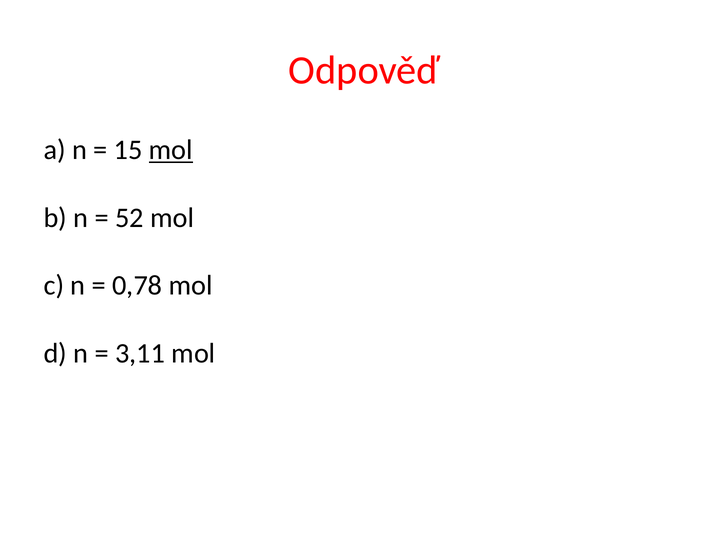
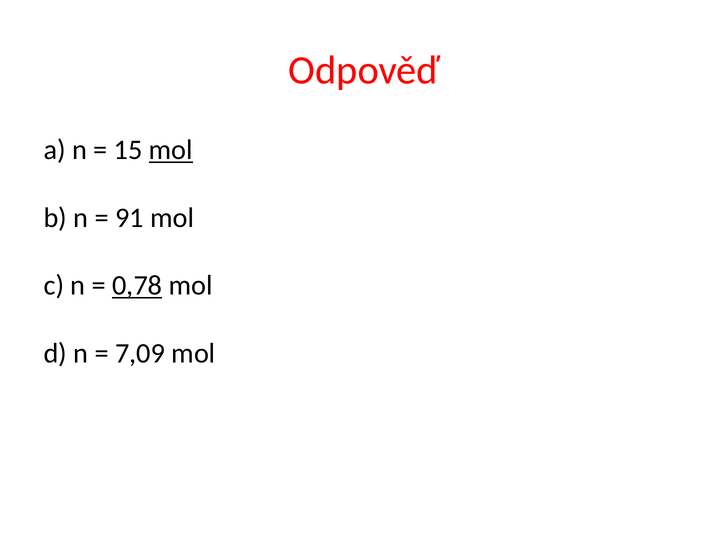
52: 52 -> 91 (129, 218)
0,78 underline: none -> present (137, 286)
3,11: 3,11 -> 7,09 (140, 353)
